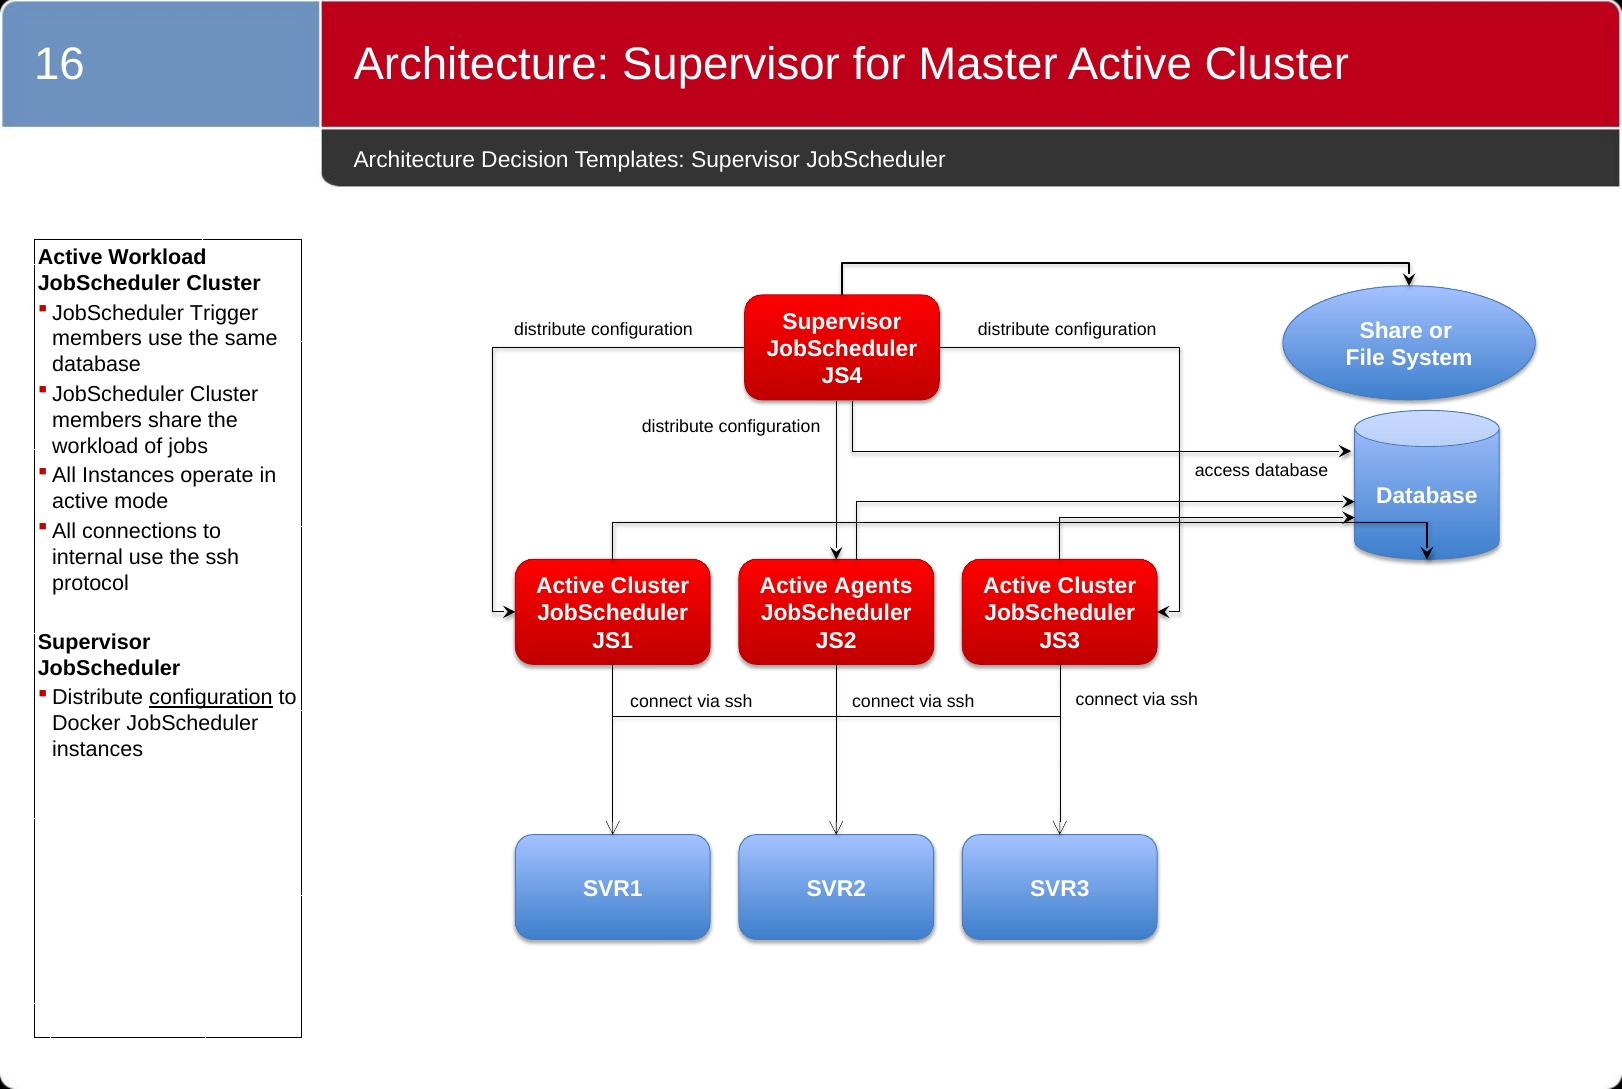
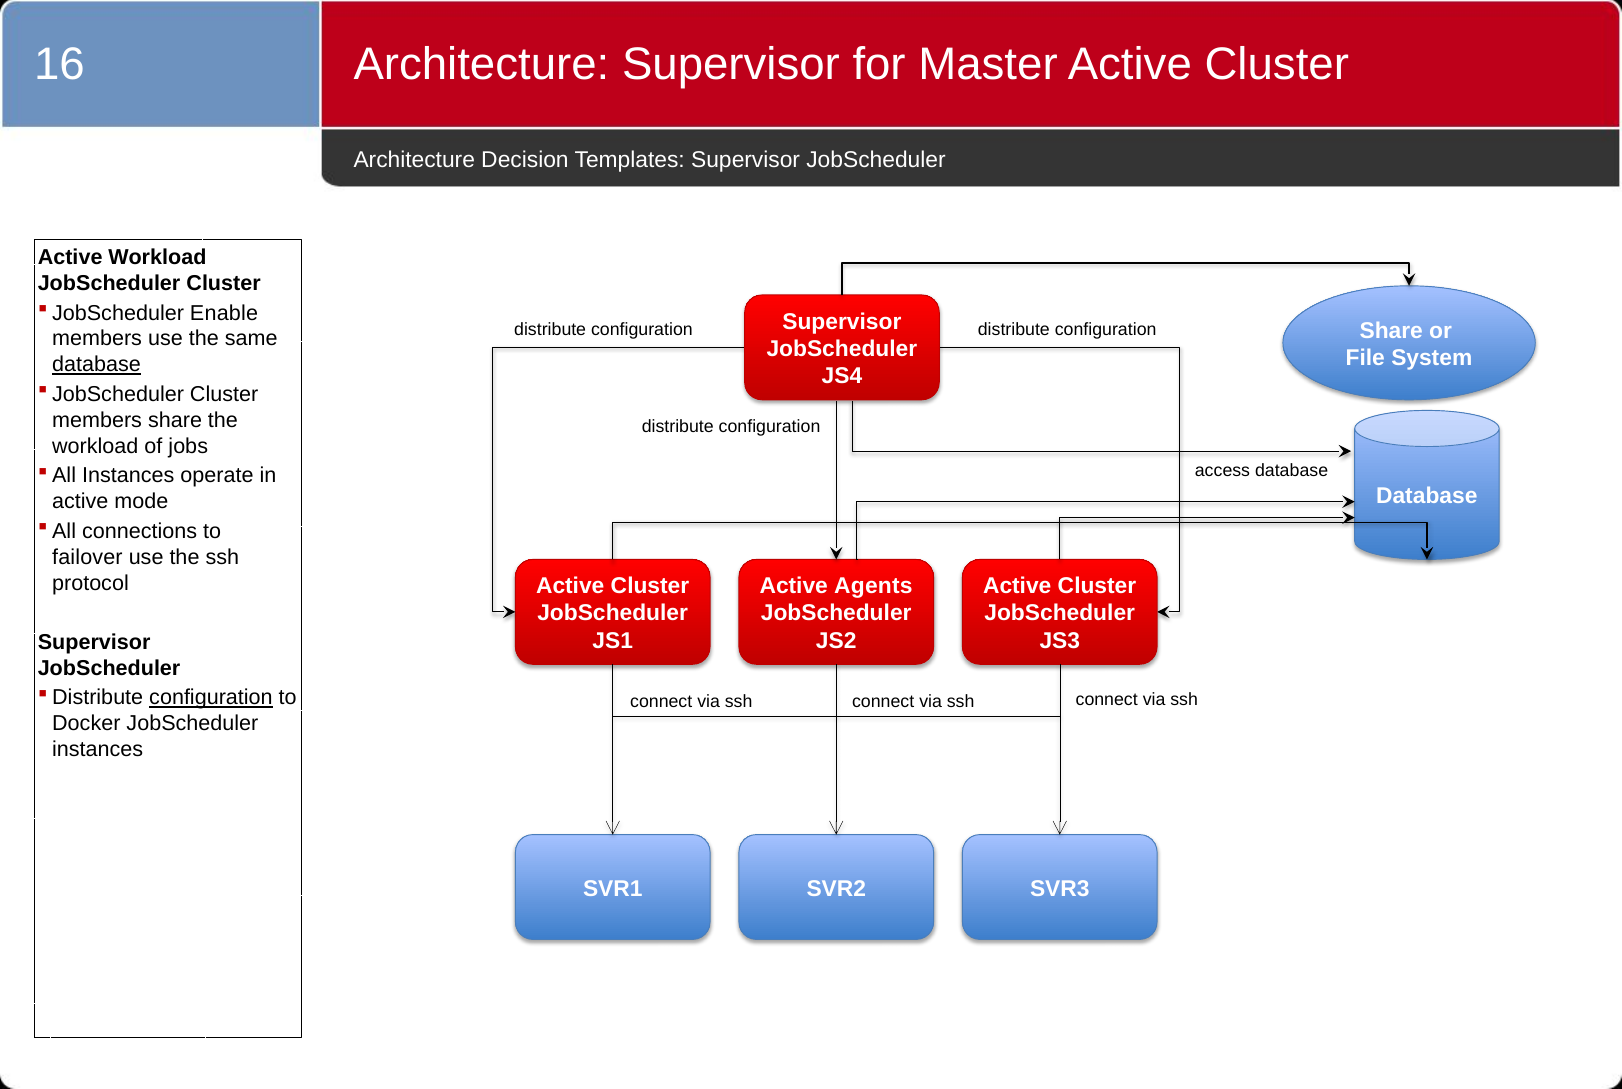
Trigger: Trigger -> Enable (224, 313)
database underline: none -> present (97, 365)
internal: internal -> failover (87, 557)
